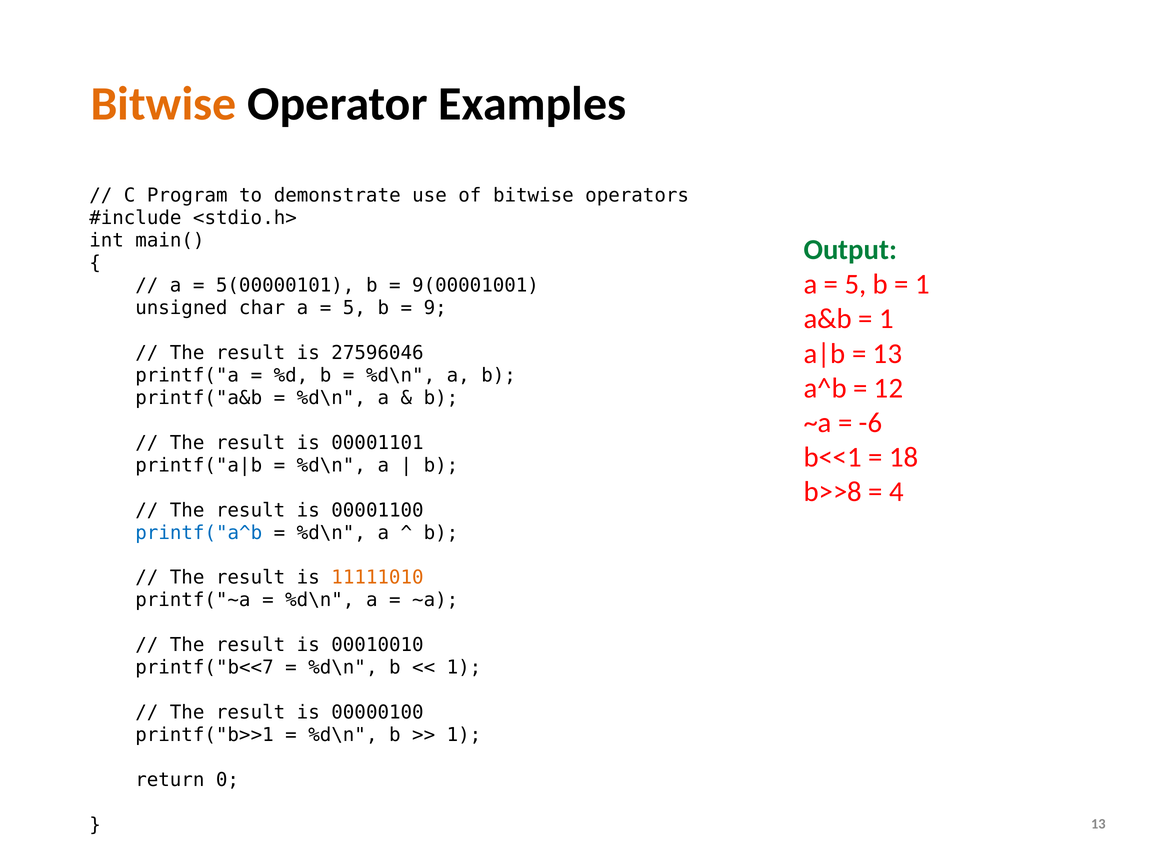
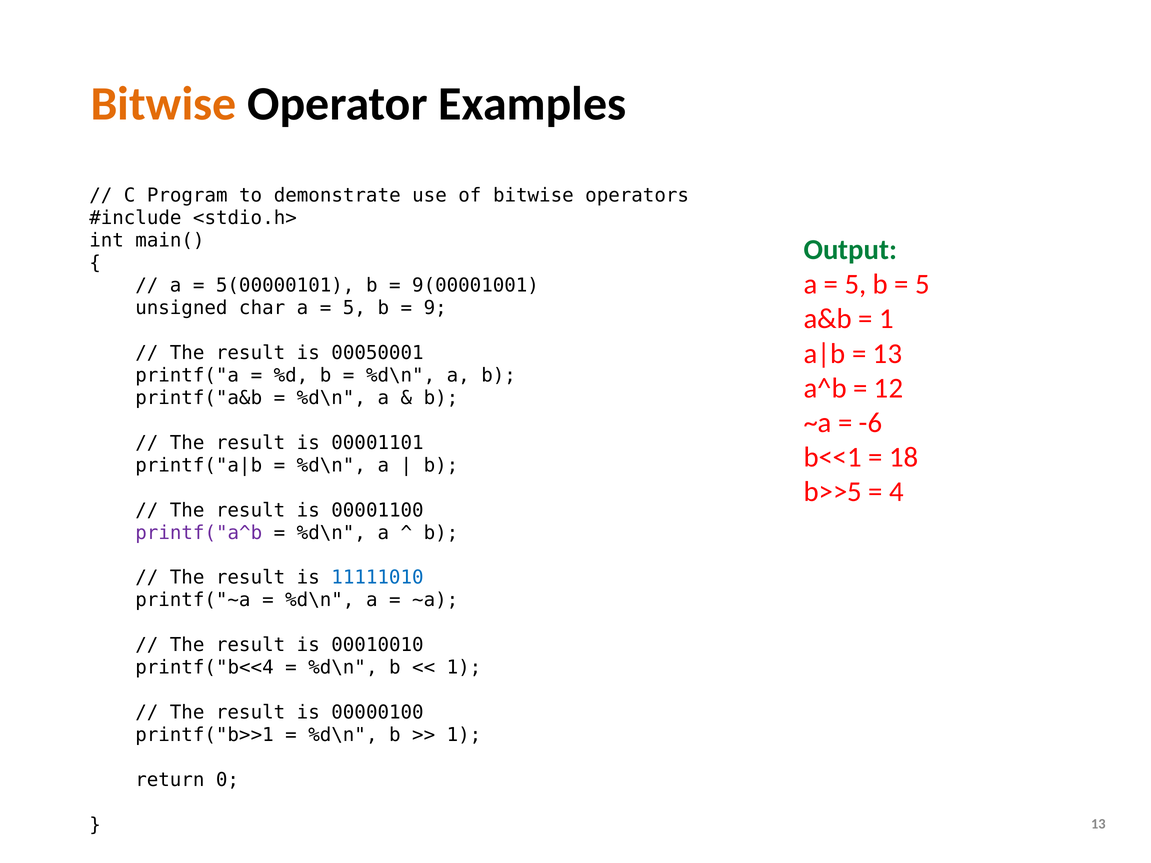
1: 1 -> 5 (923, 285)
27596046: 27596046 -> 00050001 (377, 353)
b>>8: b>>8 -> b>>5 (833, 492)
printf("a^b colour: blue -> purple (199, 533)
11111010 colour: orange -> blue (377, 578)
printf("b<<7: printf("b<<7 -> printf("b<<4 (204, 668)
